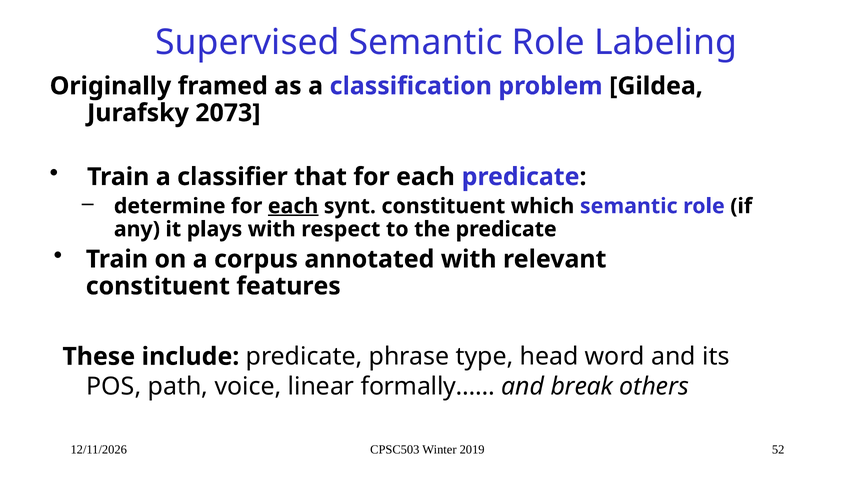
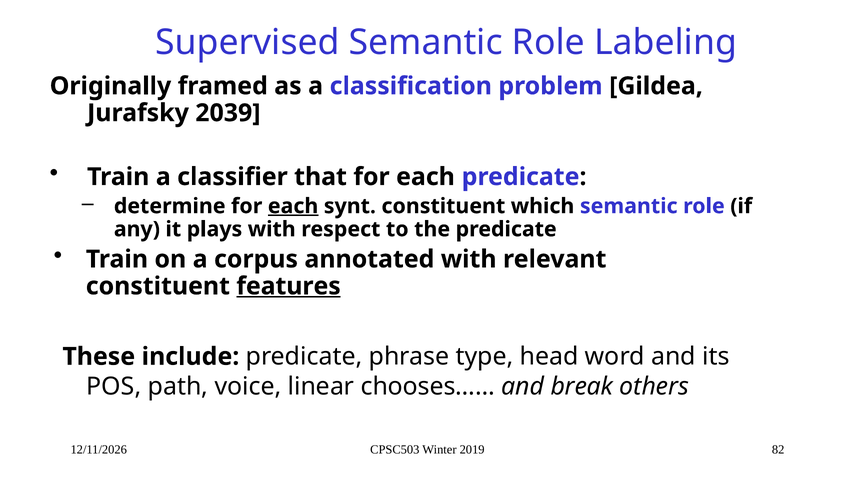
2073: 2073 -> 2039 (228, 113)
features underline: none -> present (289, 286)
formally……: formally…… -> chooses…… (428, 386)
52: 52 -> 82 (778, 450)
